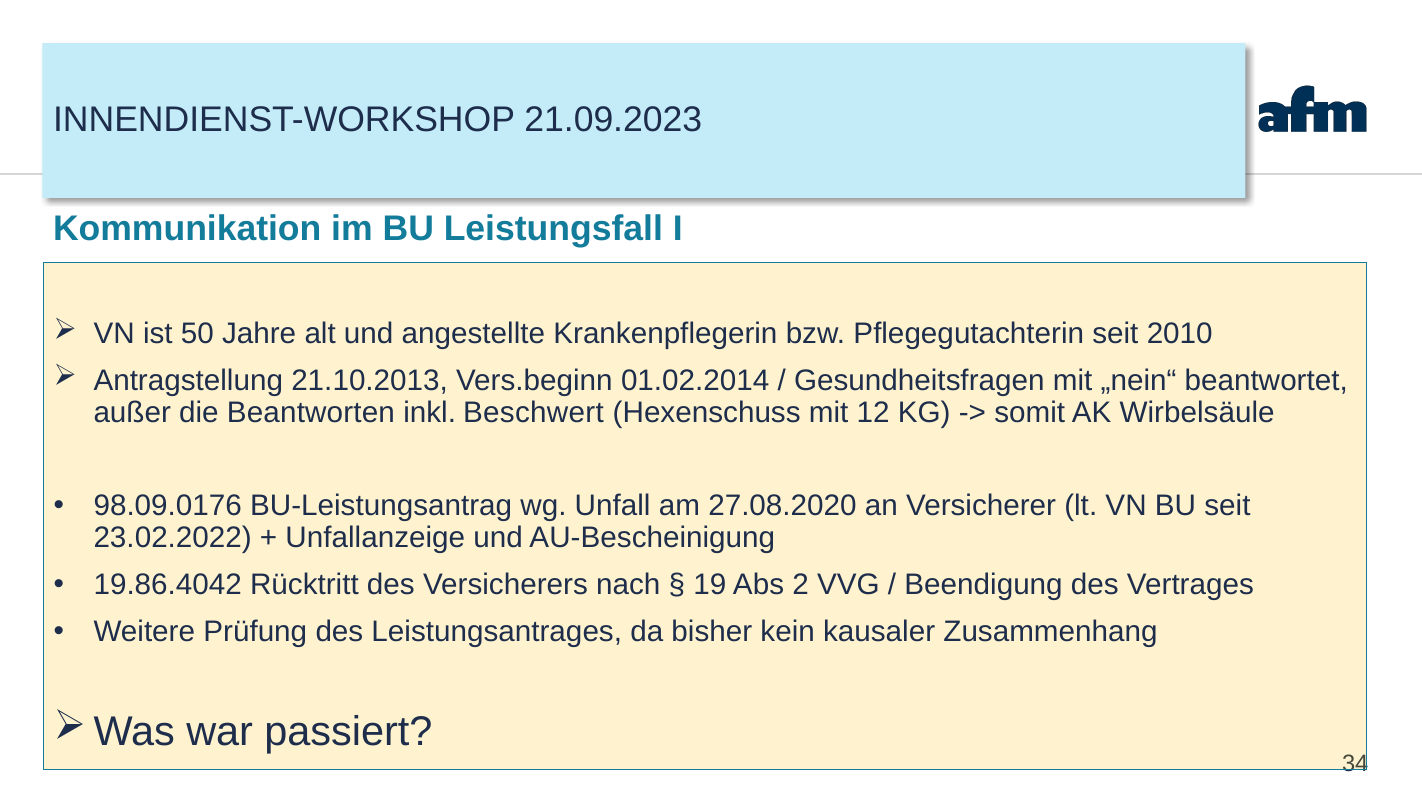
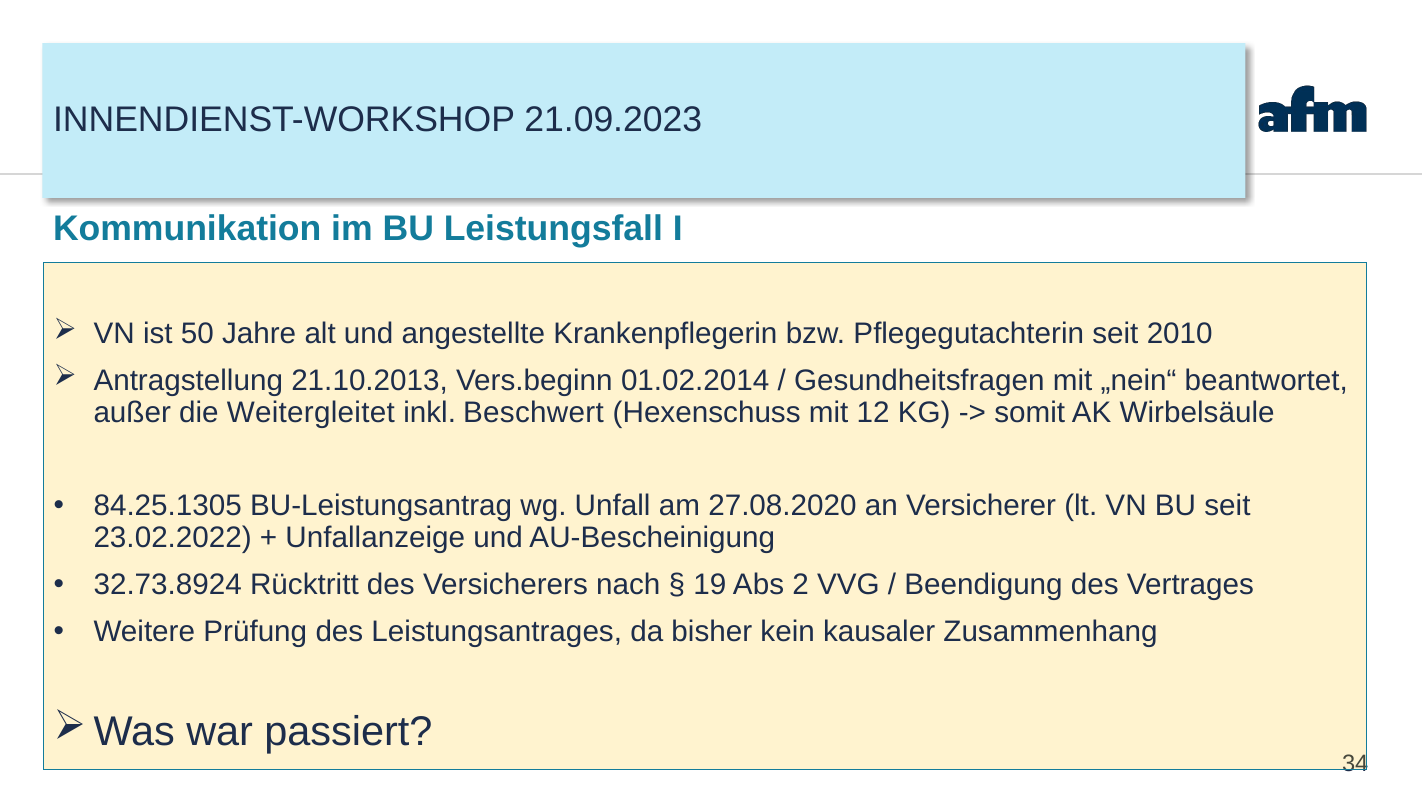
Beantworten: Beantworten -> Weitergleitet (311, 412)
98.09.0176: 98.09.0176 -> 84.25.1305 (168, 506)
19.86.4042: 19.86.4042 -> 32.73.8924 (168, 585)
